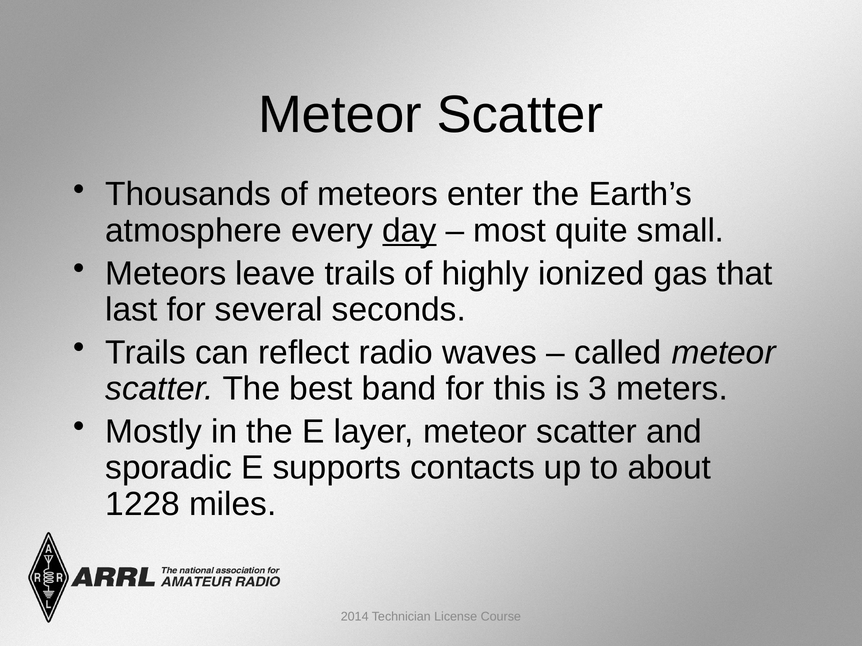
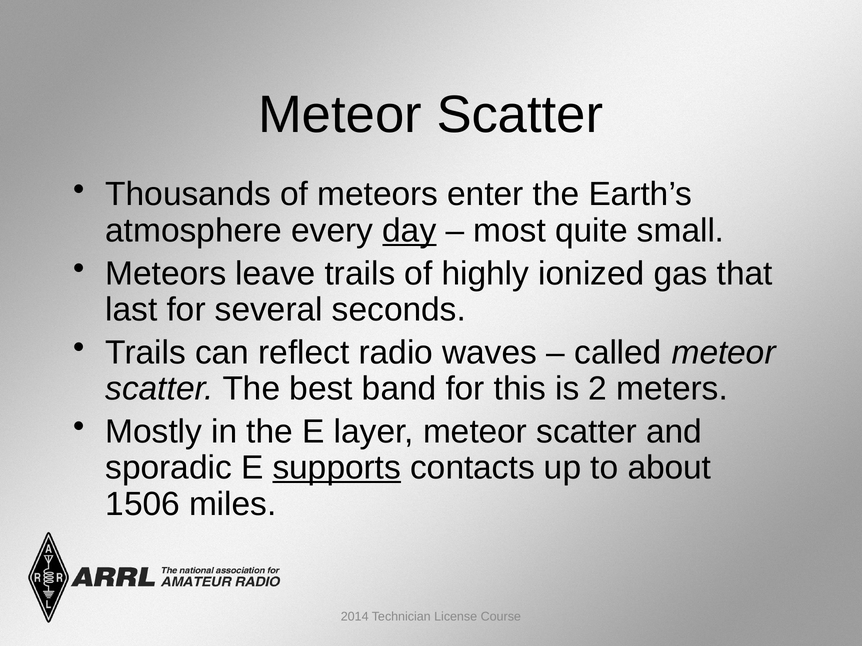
3: 3 -> 2 (598, 389)
supports underline: none -> present (337, 468)
1228: 1228 -> 1506 (143, 504)
